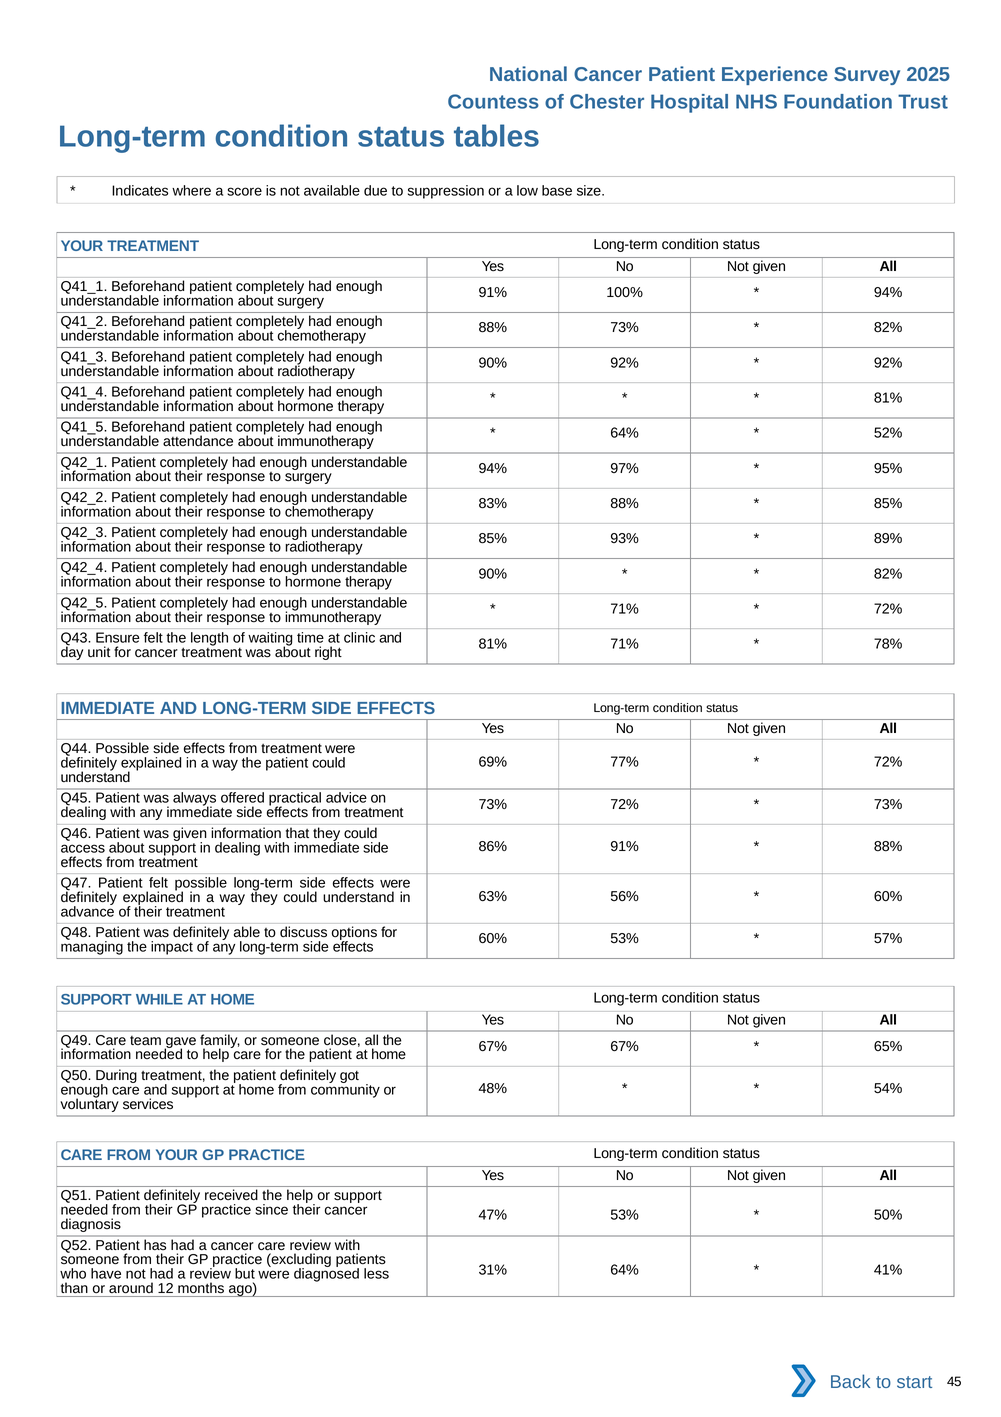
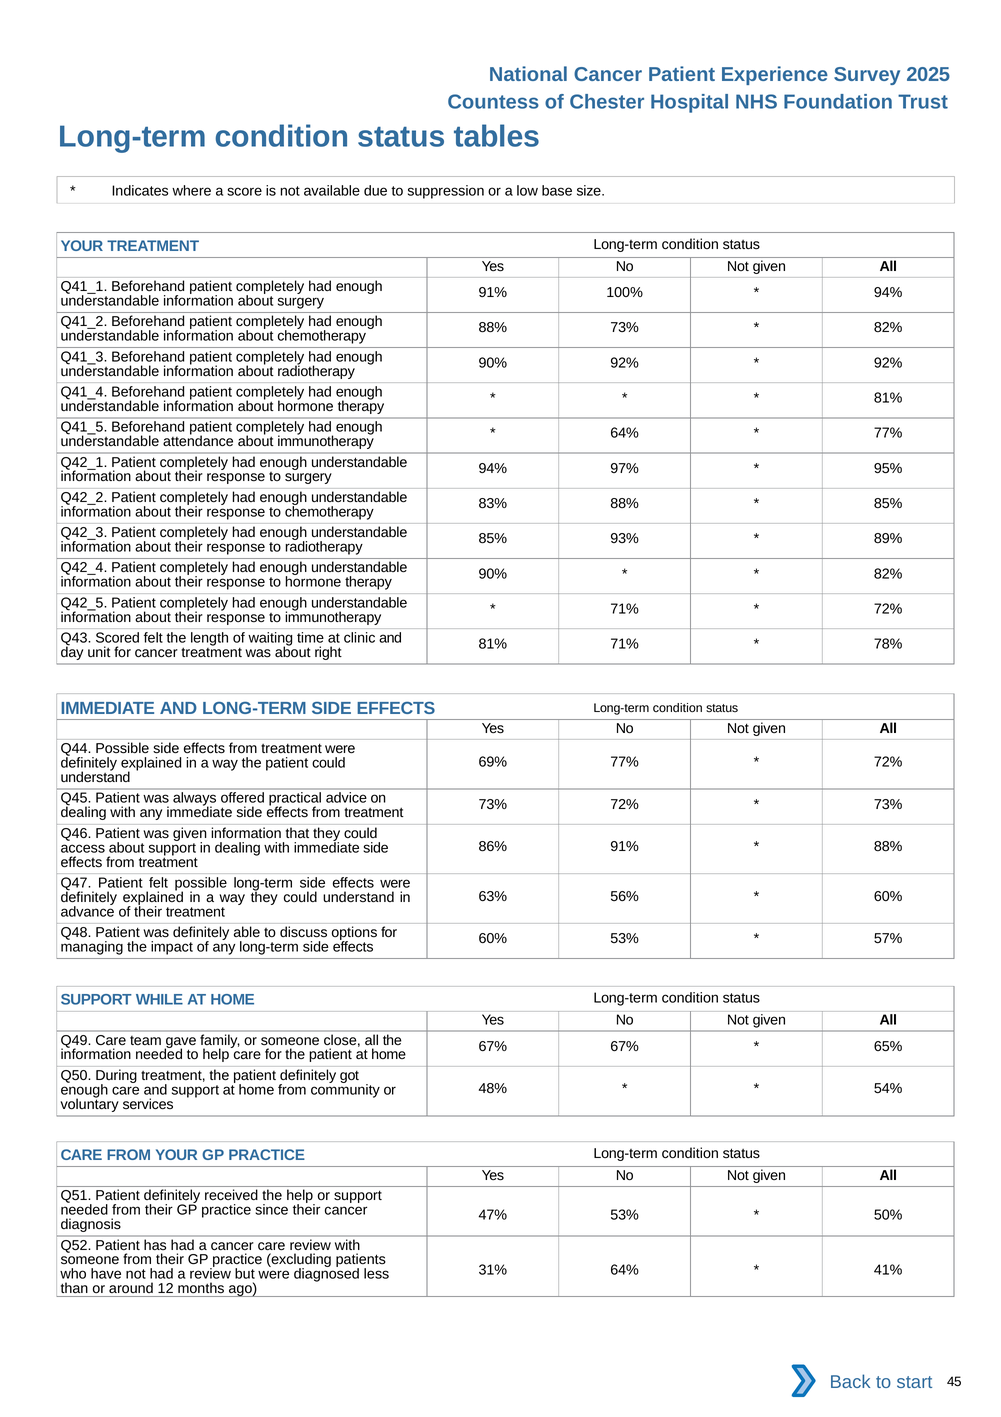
52%: 52% -> 77% (888, 433)
Ensure: Ensure -> Scored (118, 638)
